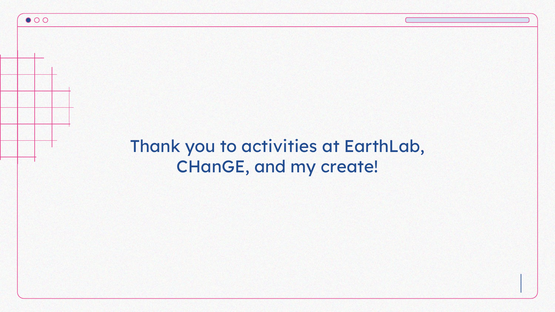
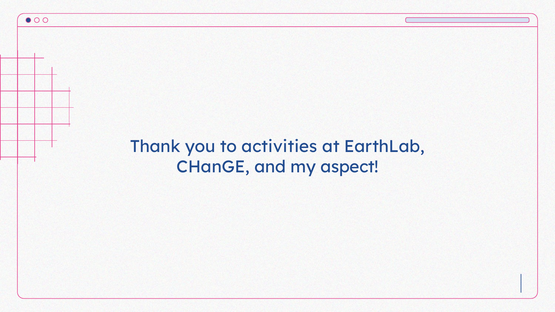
create: create -> aspect (350, 167)
